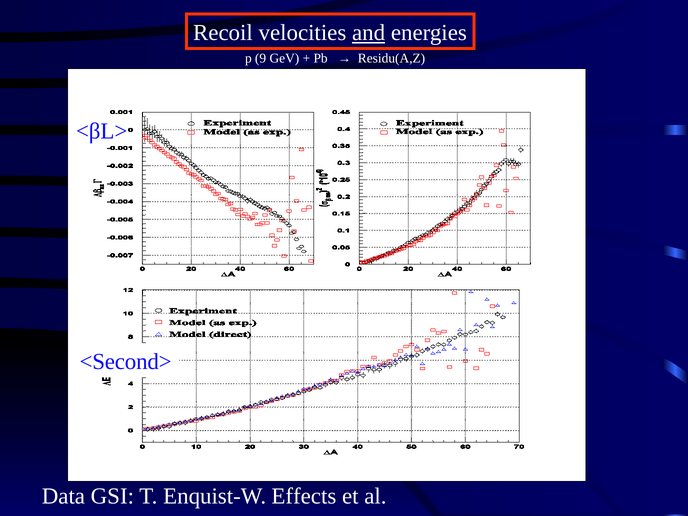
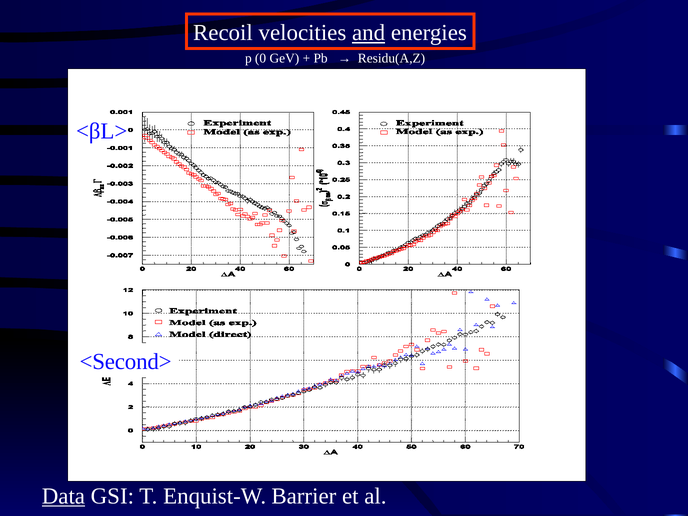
9: 9 -> 0 (261, 58)
Data underline: none -> present (63, 496)
Effects: Effects -> Barrier (304, 496)
